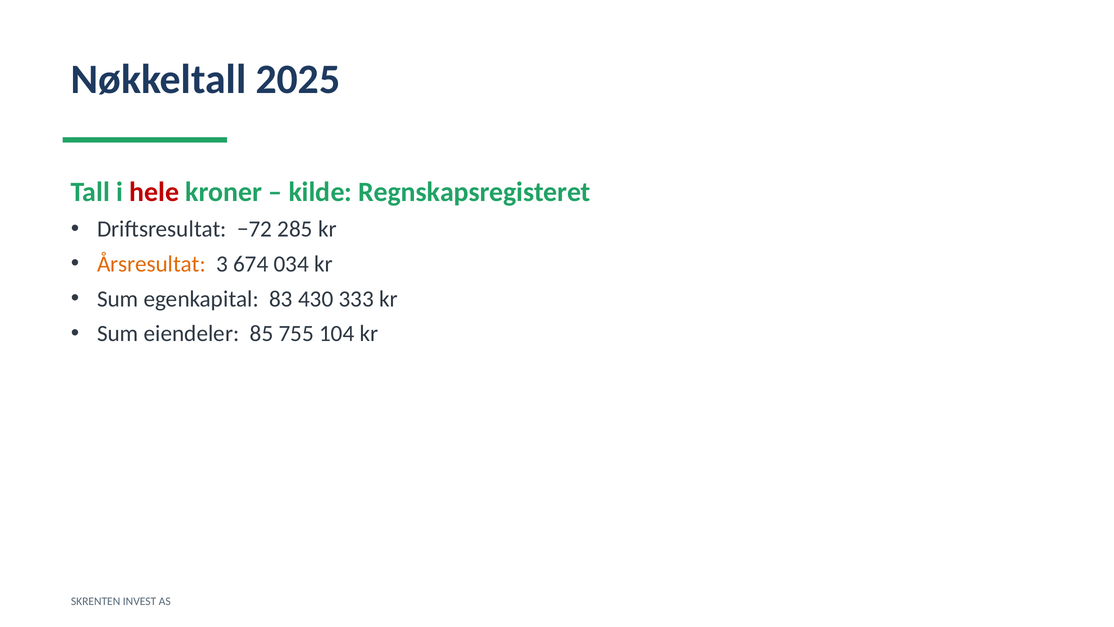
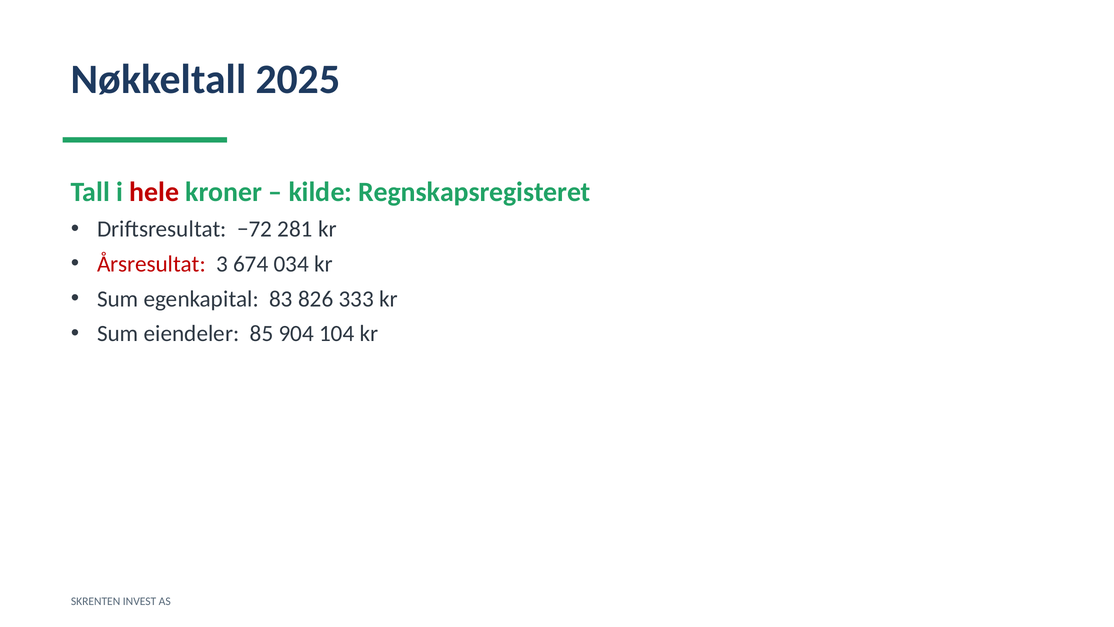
285: 285 -> 281 (295, 229)
Årsresultat colour: orange -> red (151, 264)
430: 430 -> 826 (316, 299)
755: 755 -> 904 (296, 334)
